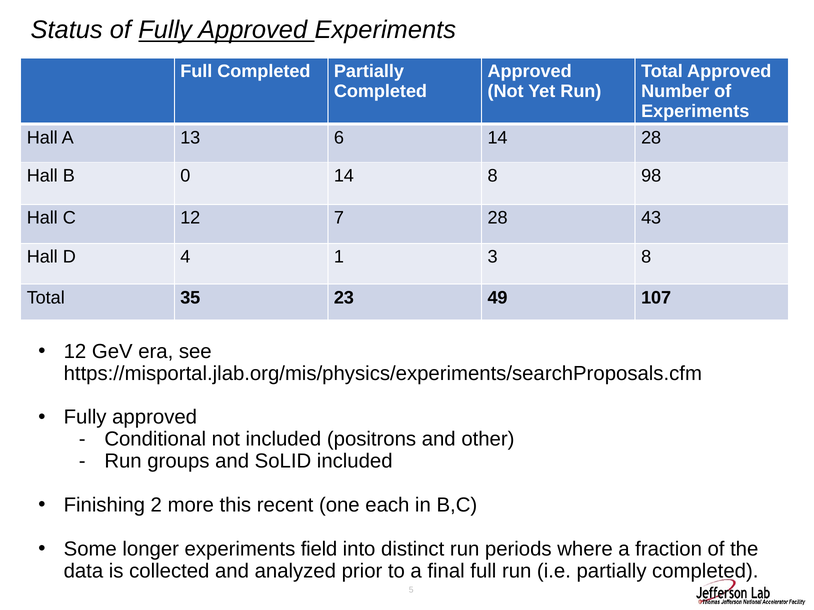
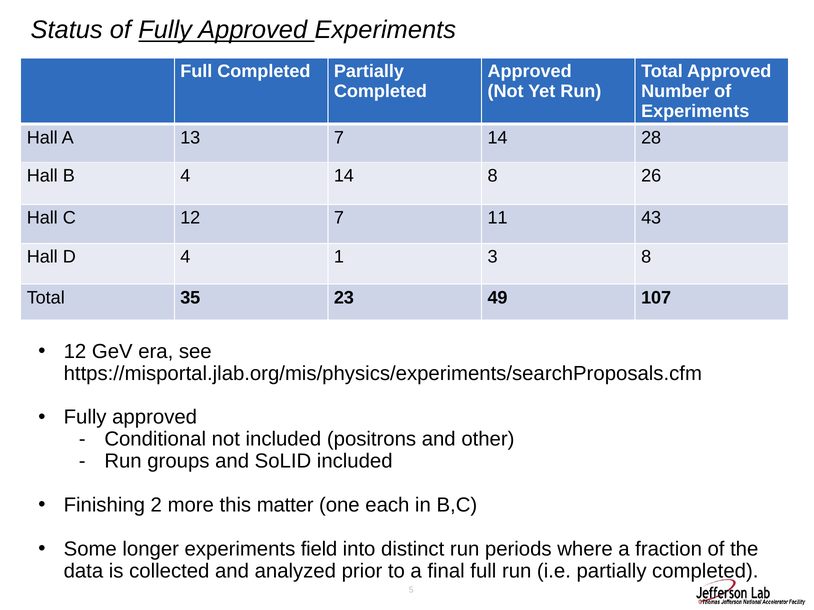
13 6: 6 -> 7 (339, 138)
B 0: 0 -> 4 (185, 176)
98: 98 -> 26 (651, 176)
7 28: 28 -> 11 (498, 218)
recent: recent -> matter (285, 505)
